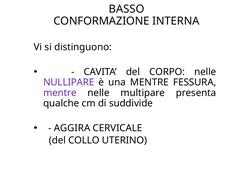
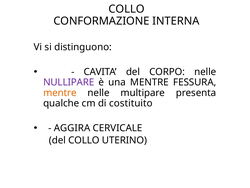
BASSO: BASSO -> COLLO (127, 9)
mentre colour: purple -> orange (60, 93)
suddivide: suddivide -> costituito (131, 103)
